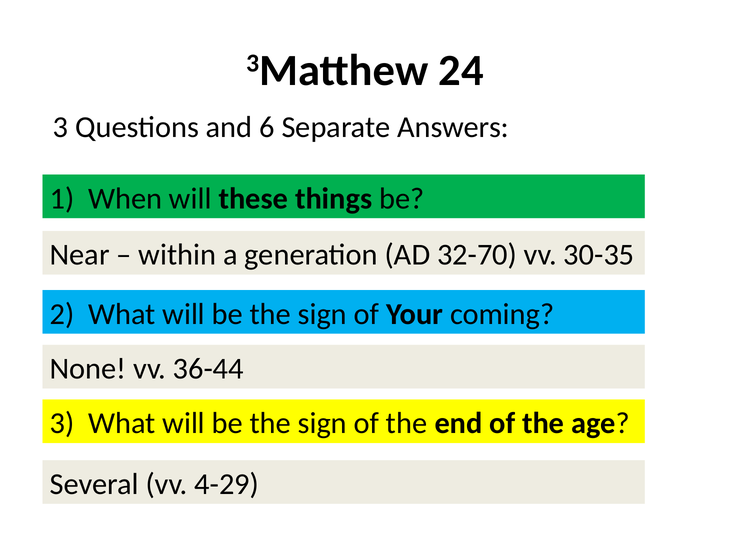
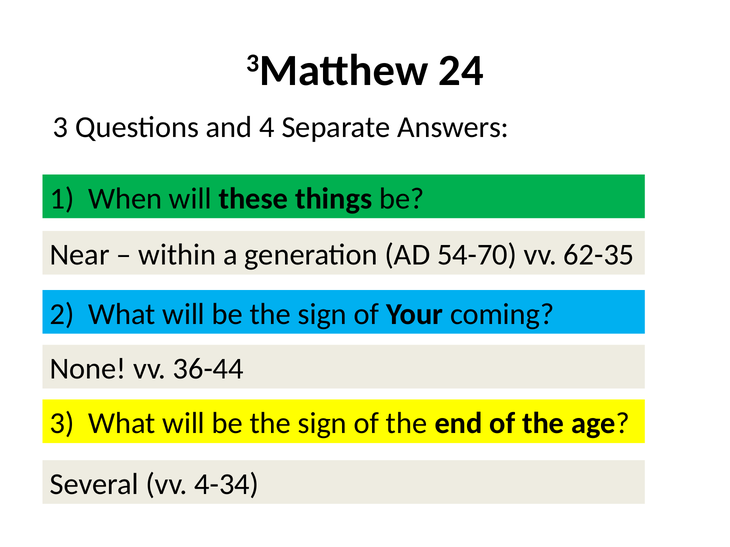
6: 6 -> 4 (267, 127)
32-70: 32-70 -> 54-70 (477, 255)
30-35: 30-35 -> 62-35 (599, 255)
4-29: 4-29 -> 4-34 (227, 485)
